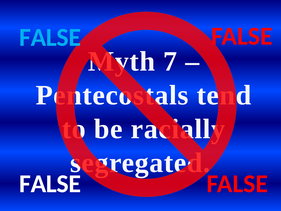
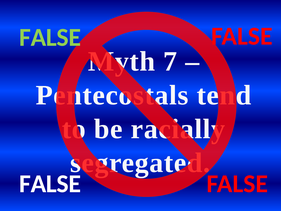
FALSE colour: light blue -> light green (50, 37)
